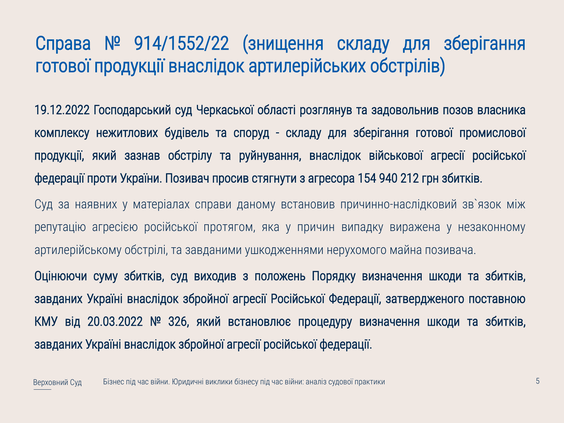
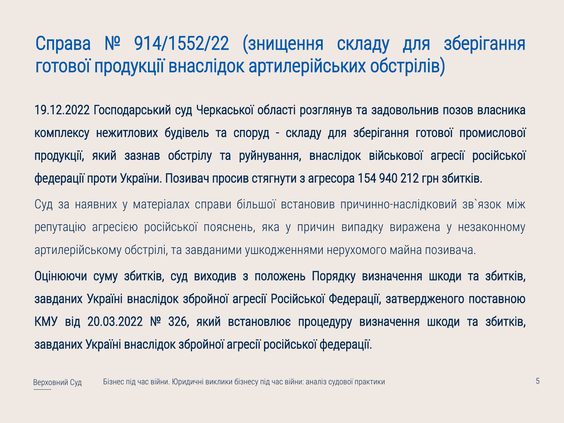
даному: даному -> більшої (256, 204)
протягом: протягом -> пояснень (230, 227)
